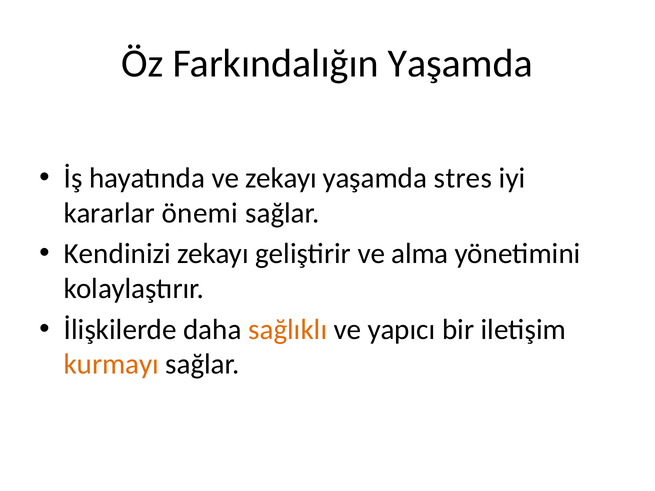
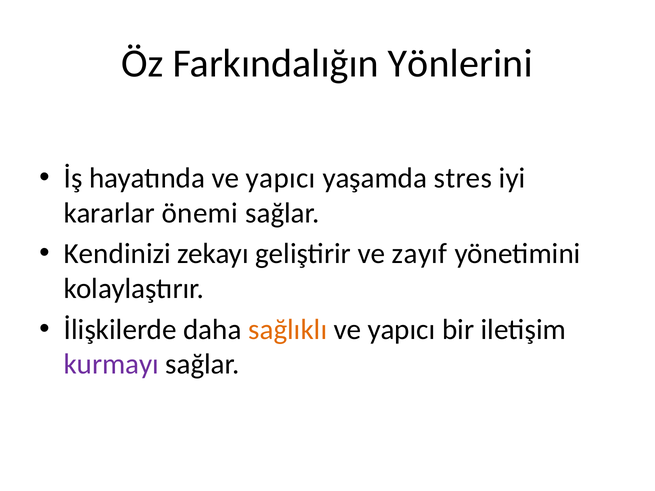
Farkındalığın Yaşamda: Yaşamda -> Yönlerini (460, 63)
hayatında ve zekayı: zekayı -> yapıcı (281, 178)
alma: alma -> zayıf (420, 254)
kurmayı colour: orange -> purple (111, 365)
